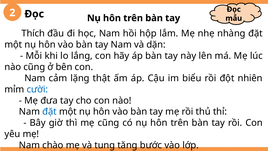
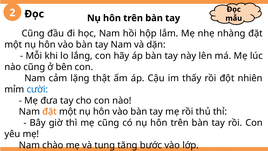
Thích: Thích -> Cũng (33, 33)
biểu: biểu -> thấy (192, 78)
đặt colour: blue -> orange (50, 112)
